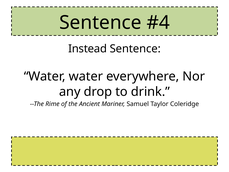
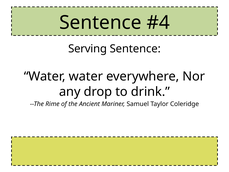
Instead: Instead -> Serving (88, 49)
